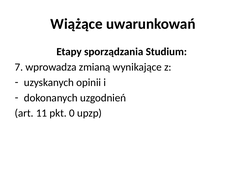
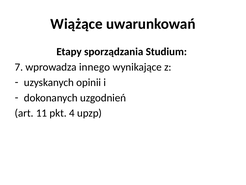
zmianą: zmianą -> innego (95, 67)
0: 0 -> 4 (72, 113)
